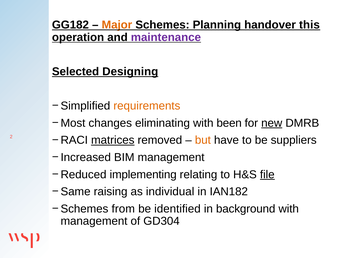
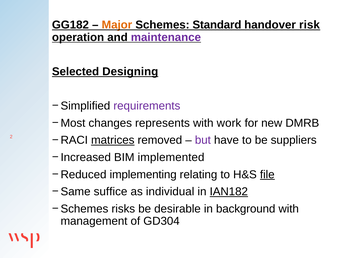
Planning: Planning -> Standard (217, 25)
this: this -> risk (309, 25)
requirements colour: orange -> purple (147, 106)
eliminating: eliminating -> represents (162, 123)
been: been -> work (229, 123)
new underline: present -> none (272, 123)
but colour: orange -> purple (203, 140)
BIM management: management -> implemented (171, 157)
raising: raising -> suffice (111, 192)
IAN182 underline: none -> present (229, 192)
from: from -> risks (123, 209)
identified: identified -> desirable (177, 209)
